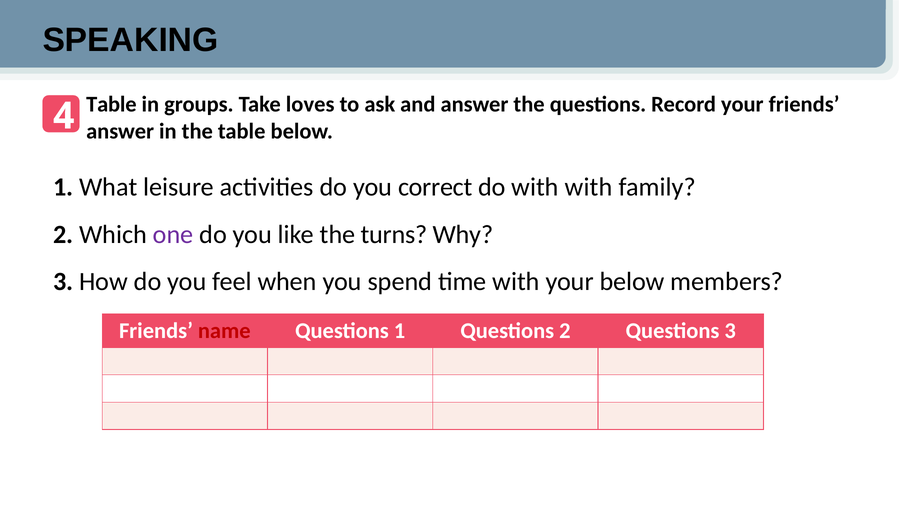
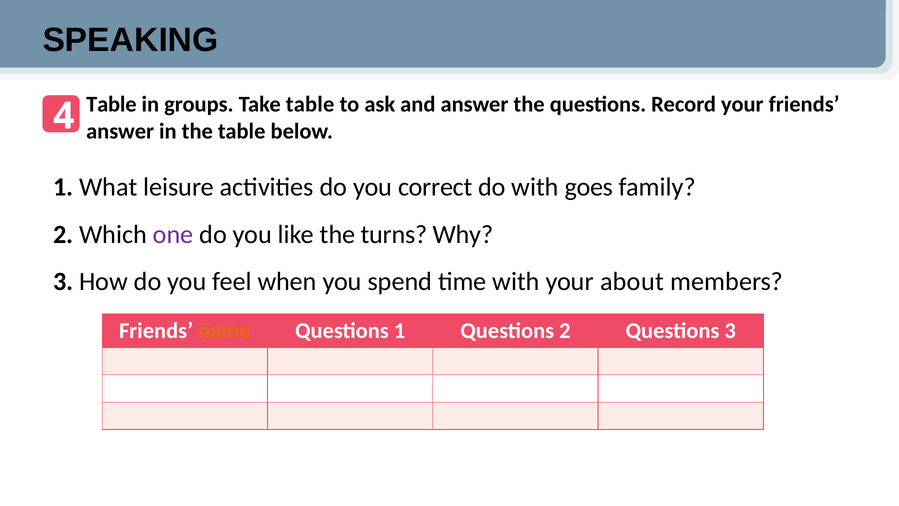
Take loves: loves -> table (310, 104)
with with: with -> goes (589, 187)
your below: below -> about (632, 282)
name colour: red -> orange (224, 331)
